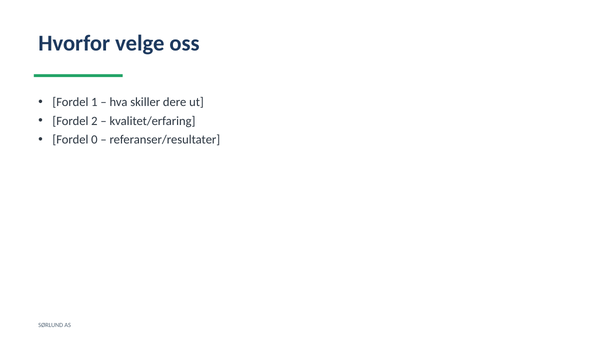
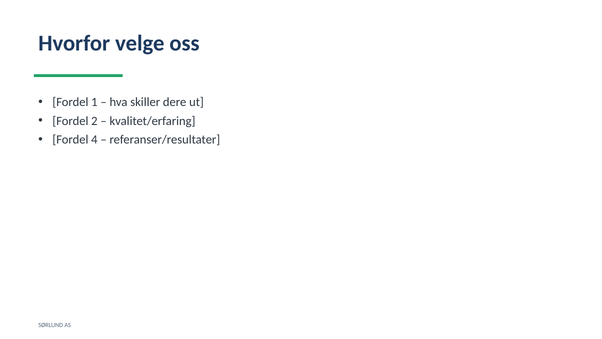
0: 0 -> 4 (94, 140)
